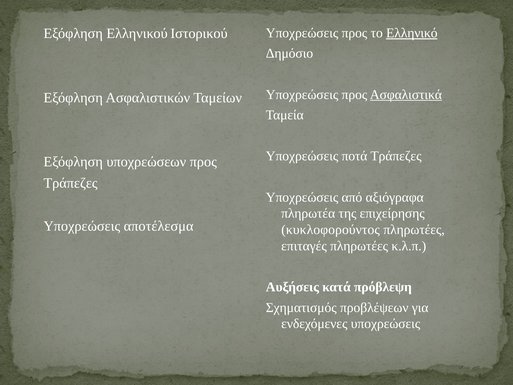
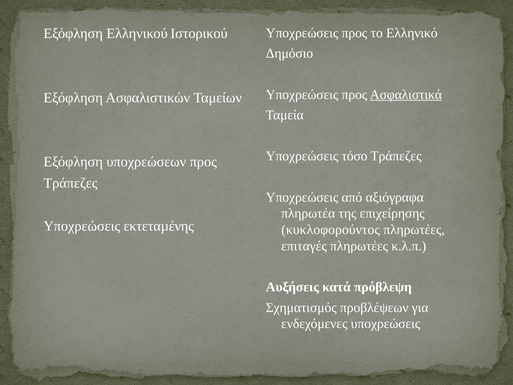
Ελληνικό underline: present -> none (412, 33)
ποτά: ποτά -> τόσο (355, 156)
αποτέλεσμα: αποτέλεσμα -> εκτεταµένης (159, 226)
